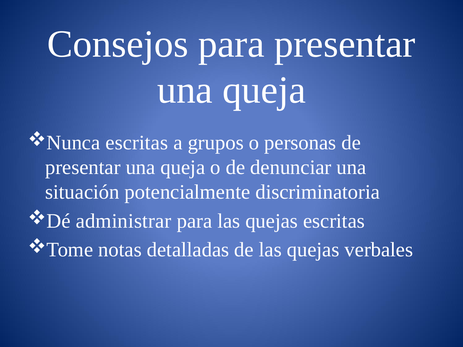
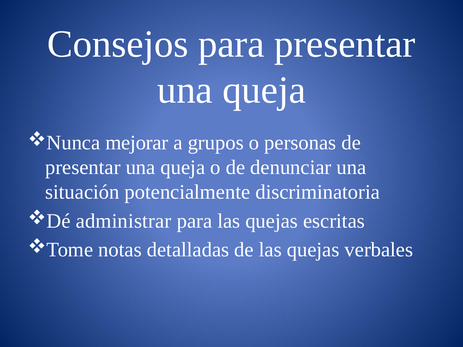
Nunca escritas: escritas -> mejorar (137, 143)
